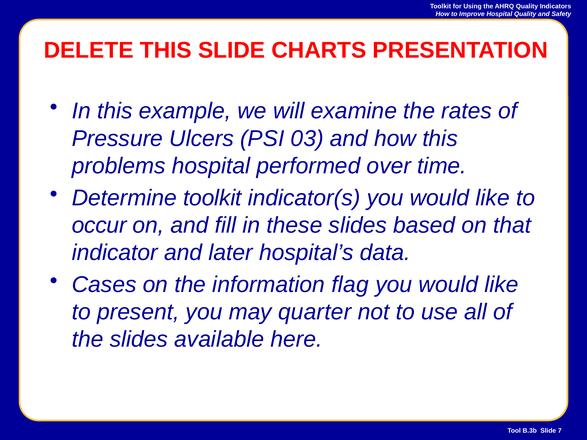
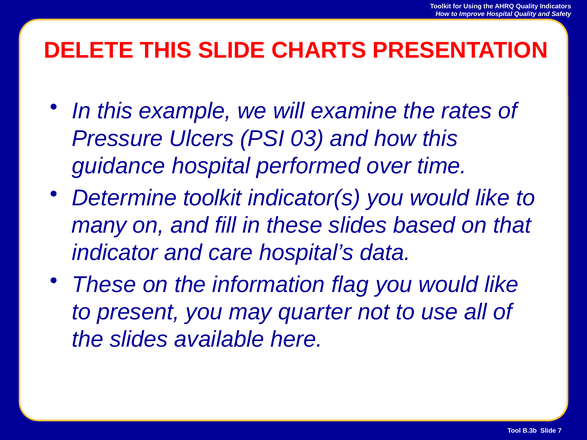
problems: problems -> guidance (119, 166)
occur: occur -> many (99, 225)
later: later -> care (231, 253)
Cases: Cases -> These (104, 285)
